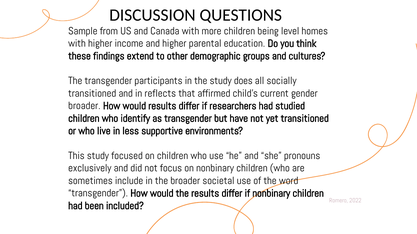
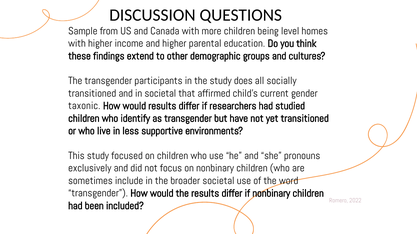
in reflects: reflects -> societal (160, 94)
broader: broader -> taxonic (84, 106)
